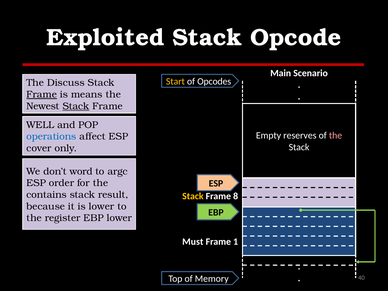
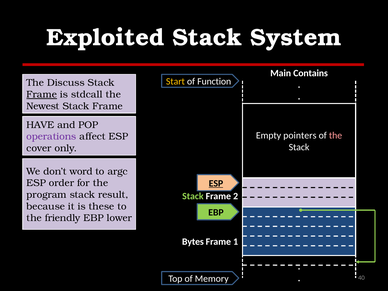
Opcode: Opcode -> System (296, 38)
Scenario: Scenario -> Contains (311, 73)
Opcodes: Opcodes -> Function (214, 82)
means: means -> stdcall (87, 94)
Stack underline: present -> none (76, 106)
WELL: WELL -> HAVE (40, 125)
reserves: reserves -> pointers (300, 135)
operations colour: blue -> purple (51, 136)
ESP underline: none -> present (216, 183)
contains: contains -> program (47, 195)
Stack colour: yellow -> light green (193, 196)
8: 8 -> 2 (236, 196)
is lower: lower -> these (101, 206)
register: register -> friendly (63, 218)
Must: Must -> Bytes (193, 242)
